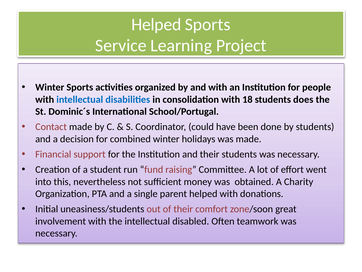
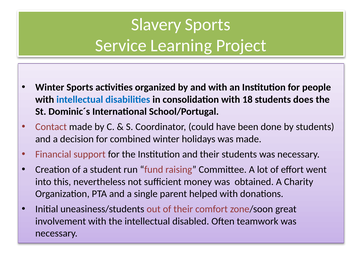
Helped: Helped -> Slavery (156, 24)
